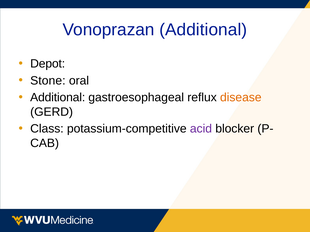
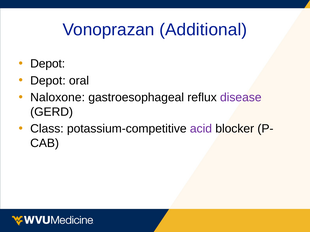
Stone: Stone -> Depot (48, 81)
Additional: Additional -> Naloxone (58, 98)
disease colour: orange -> purple (241, 98)
